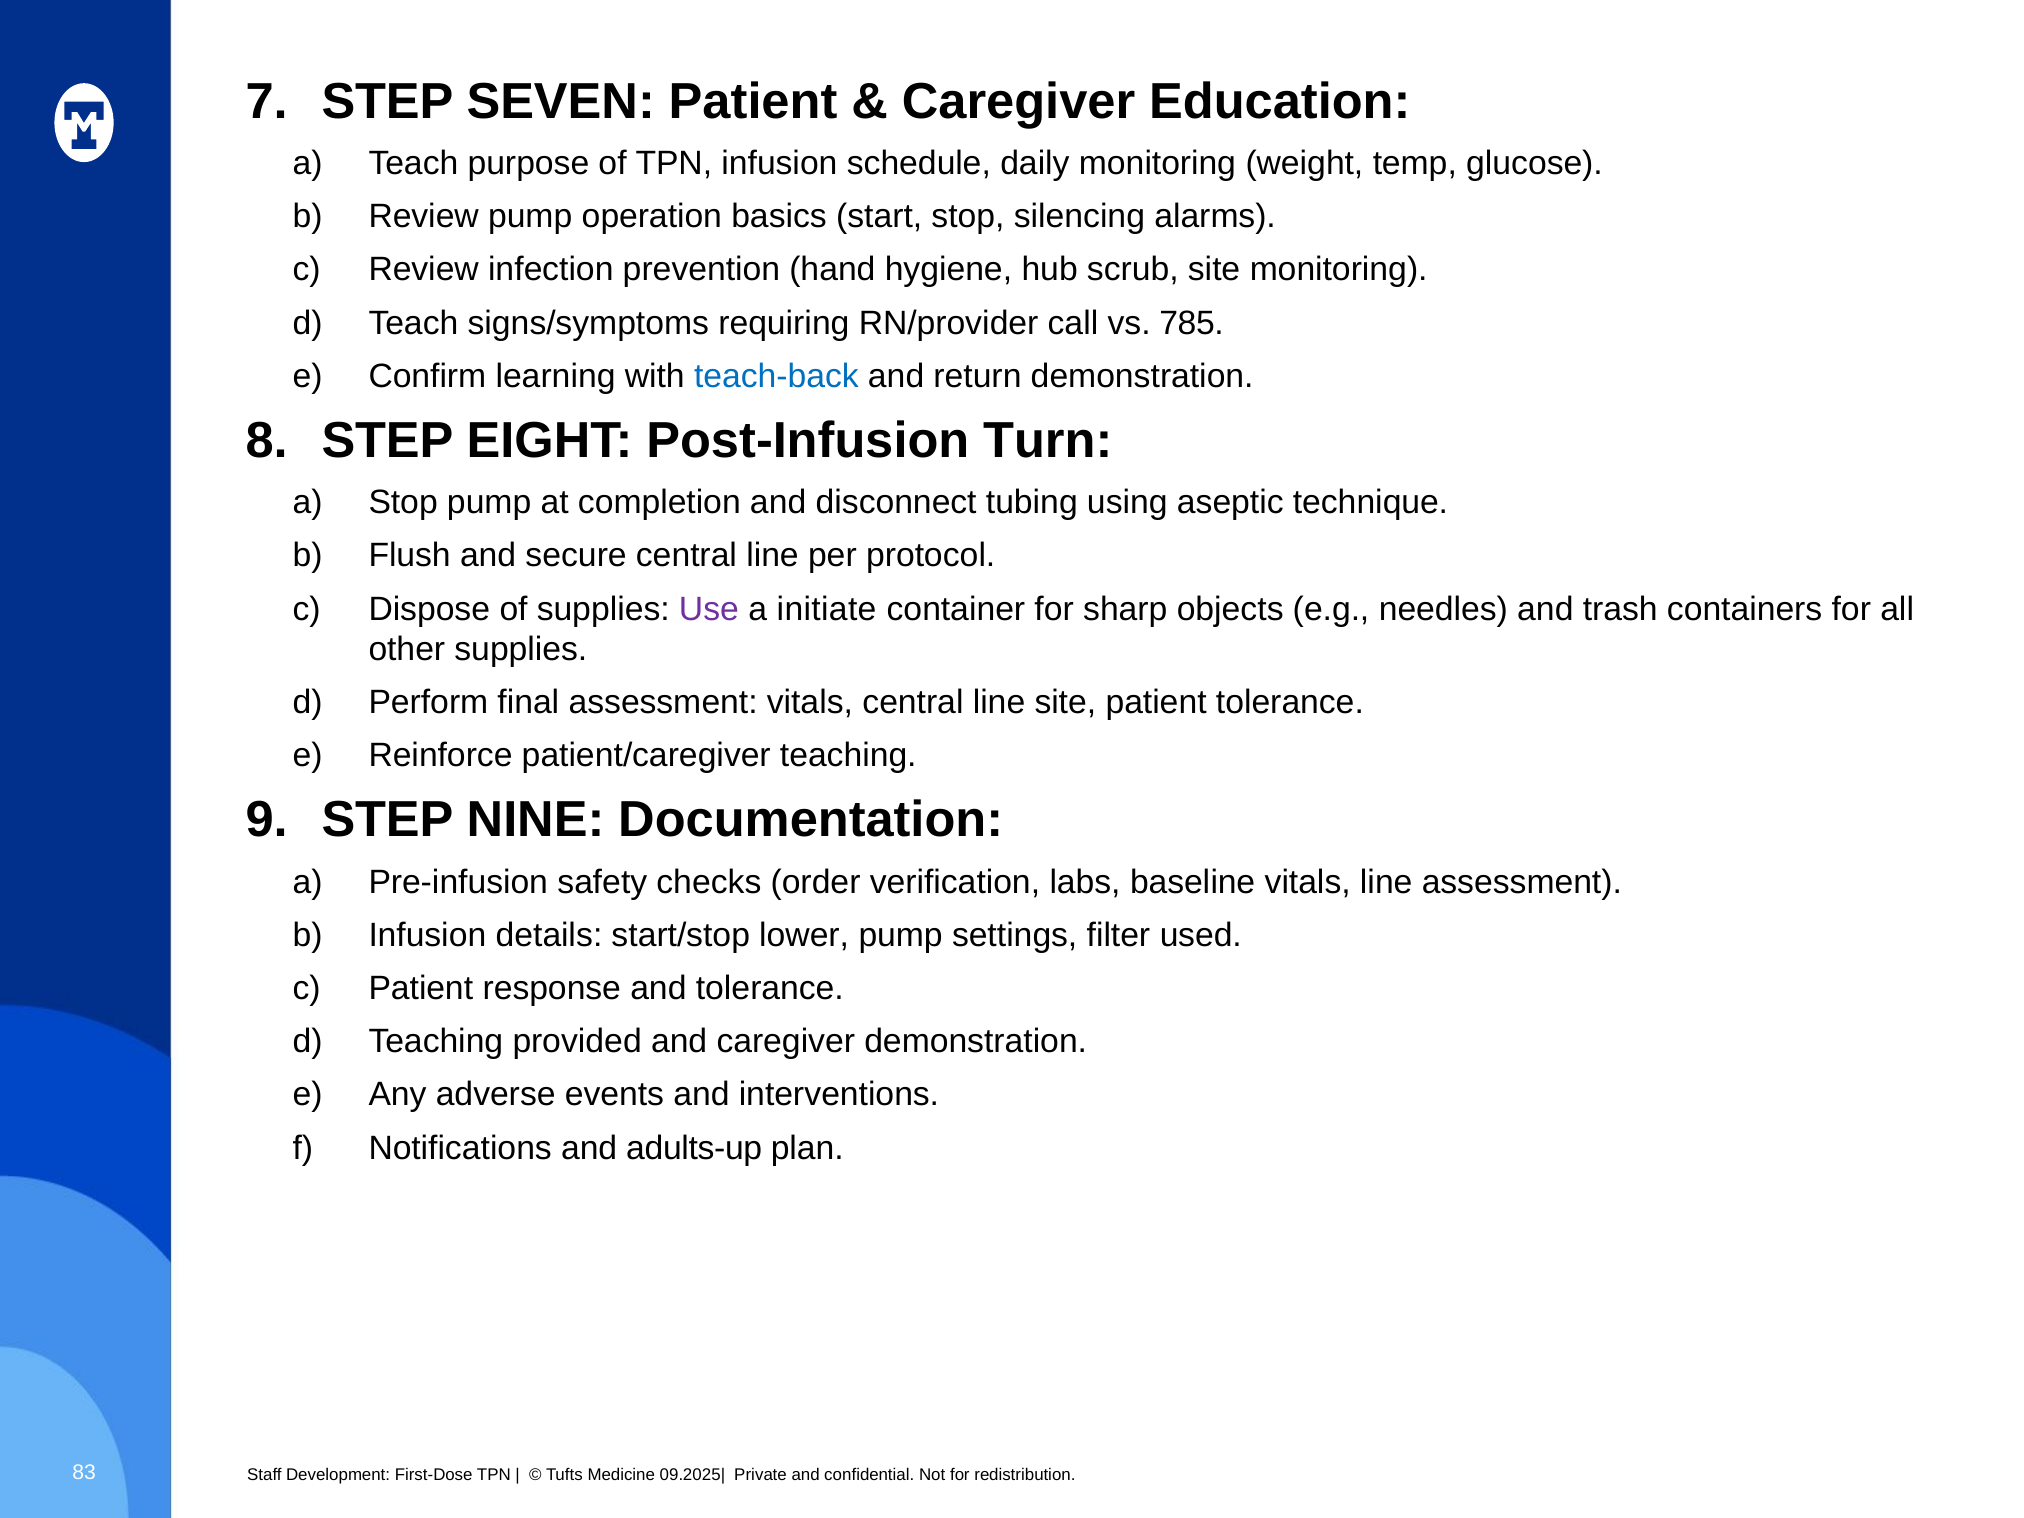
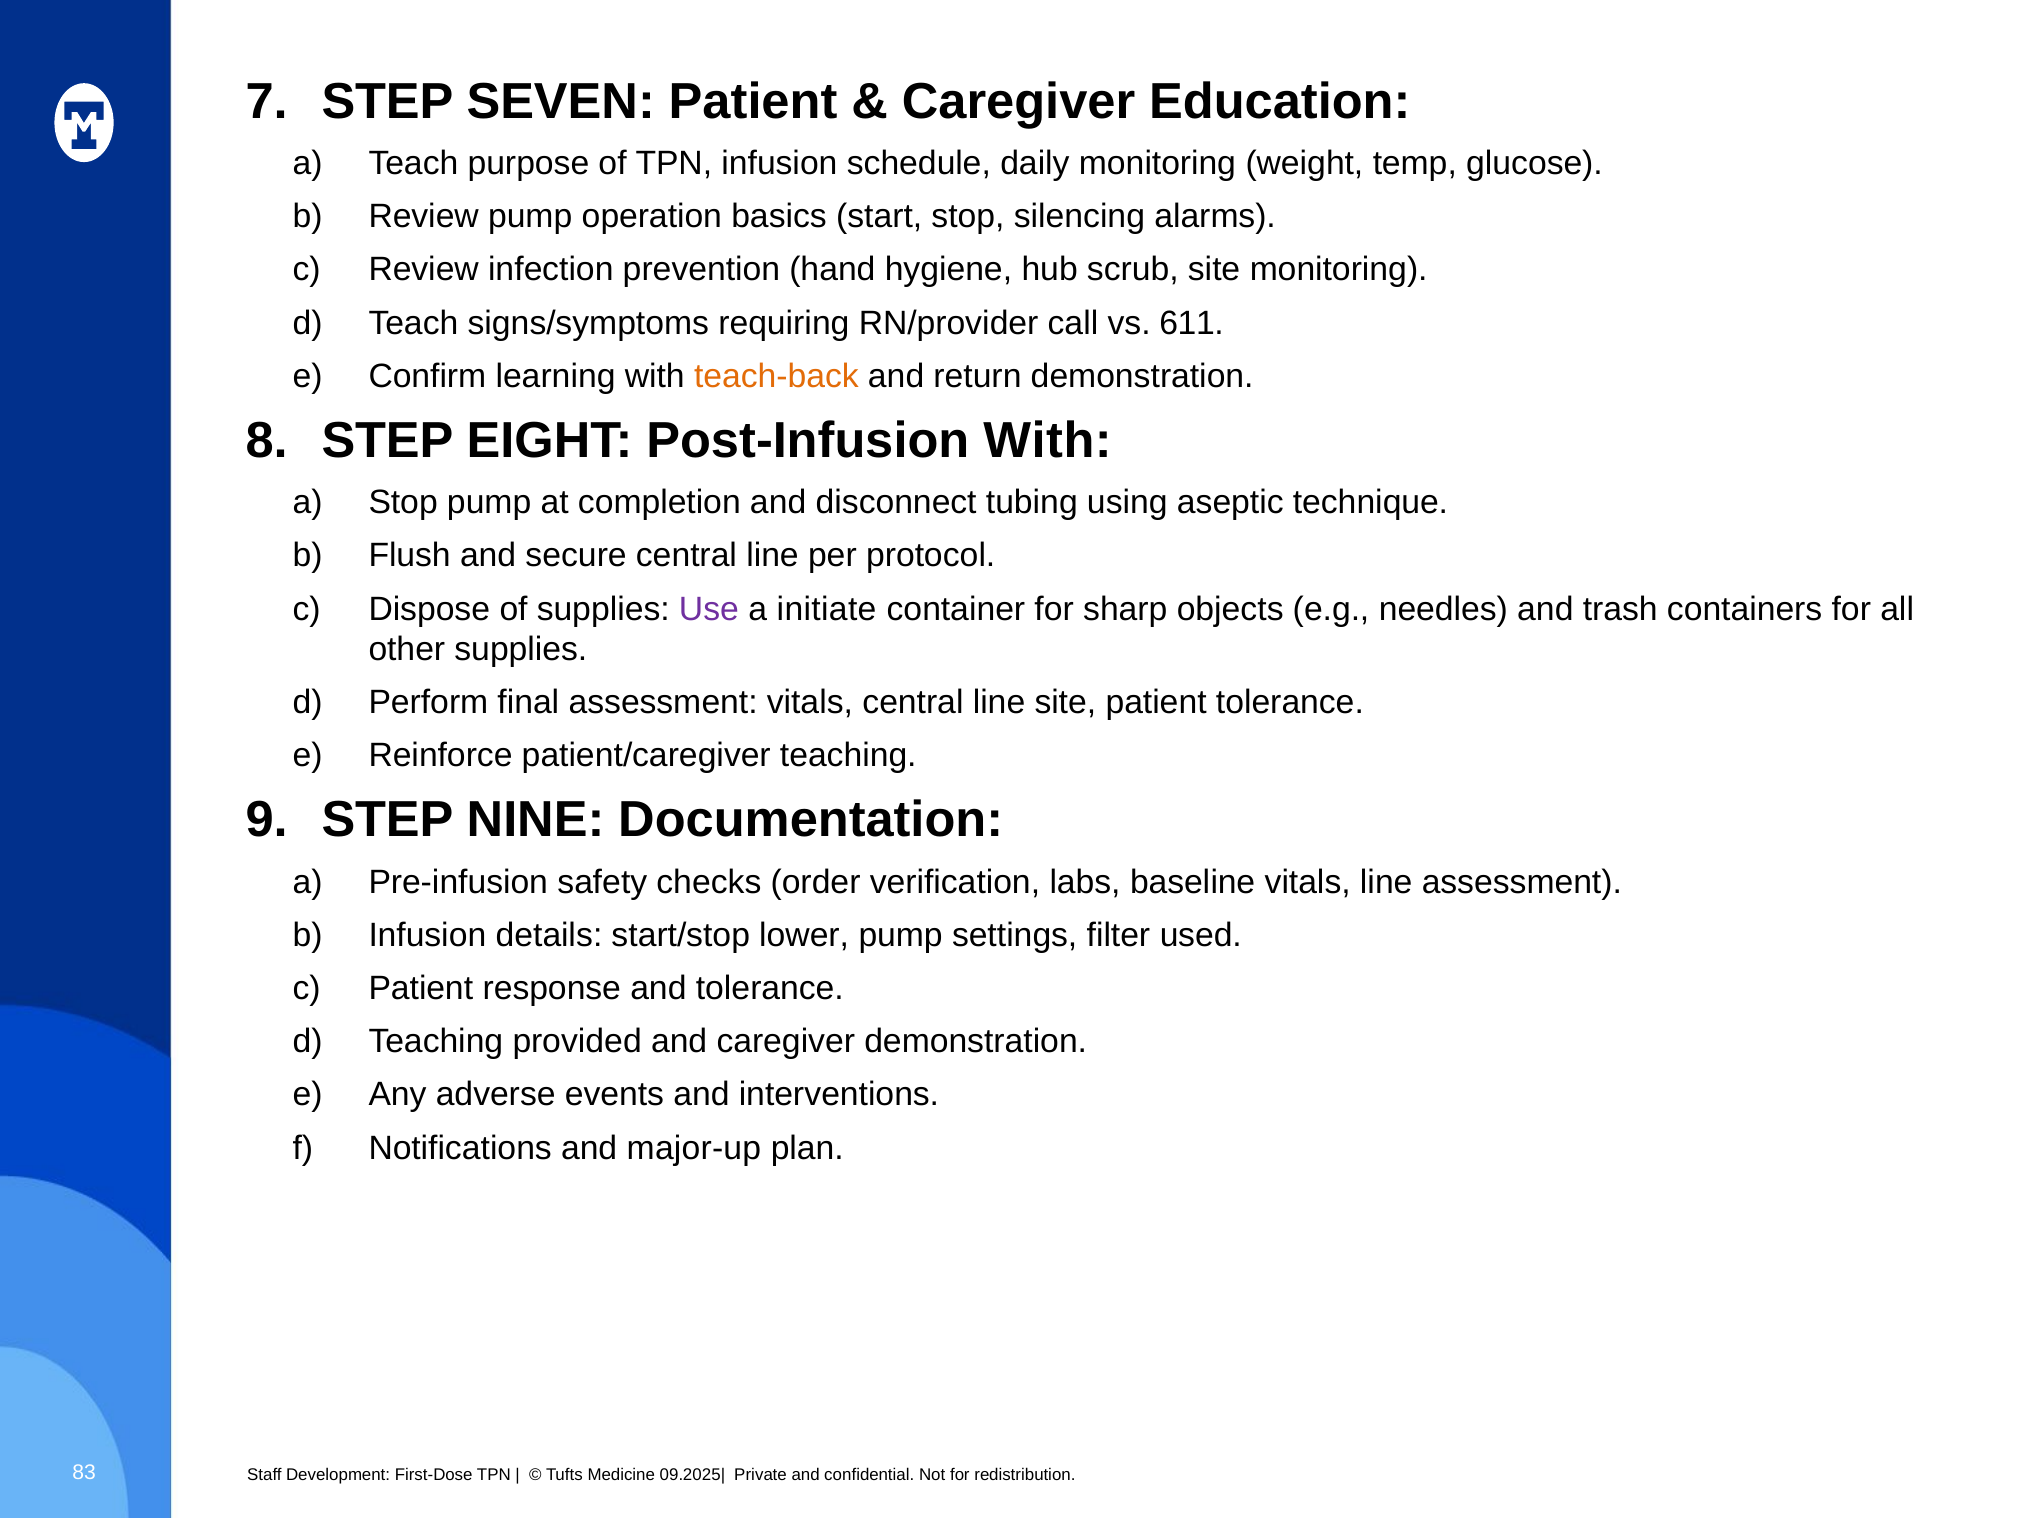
785: 785 -> 611 (1192, 323)
teach-back colour: blue -> orange (776, 376)
Post-Infusion Turn: Turn -> With (1048, 441)
adults-up: adults-up -> major-up (694, 1148)
